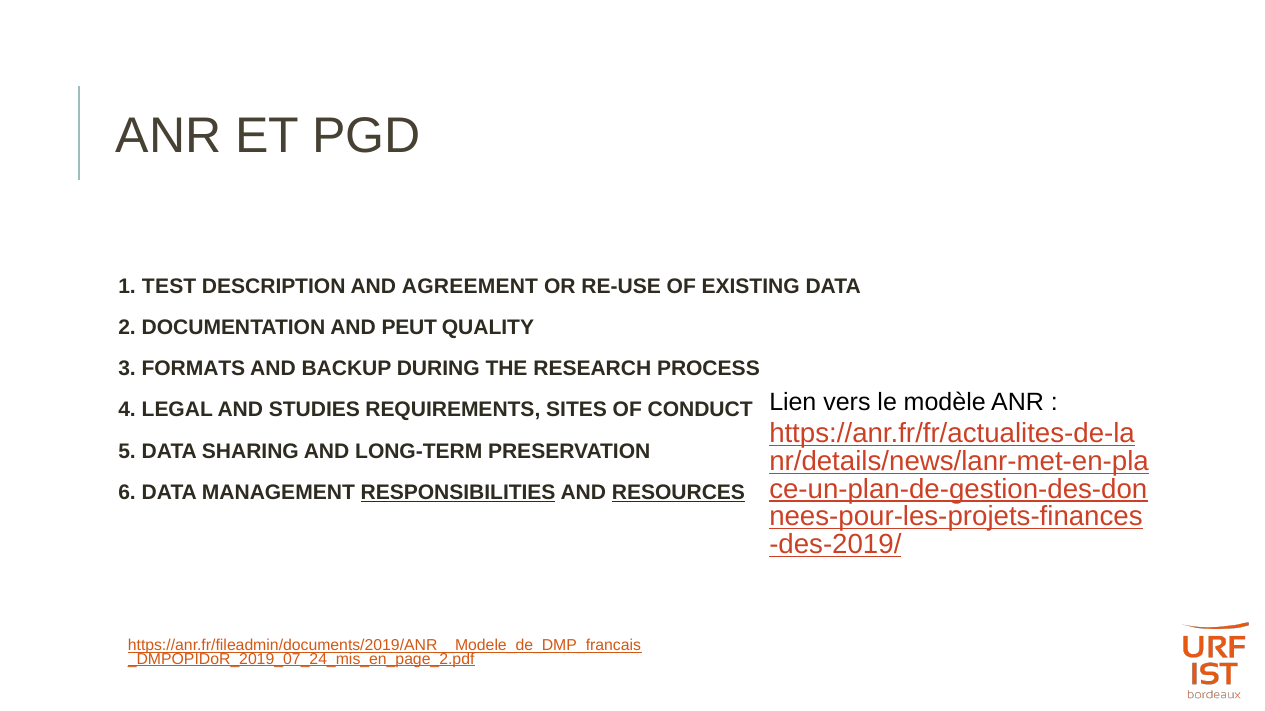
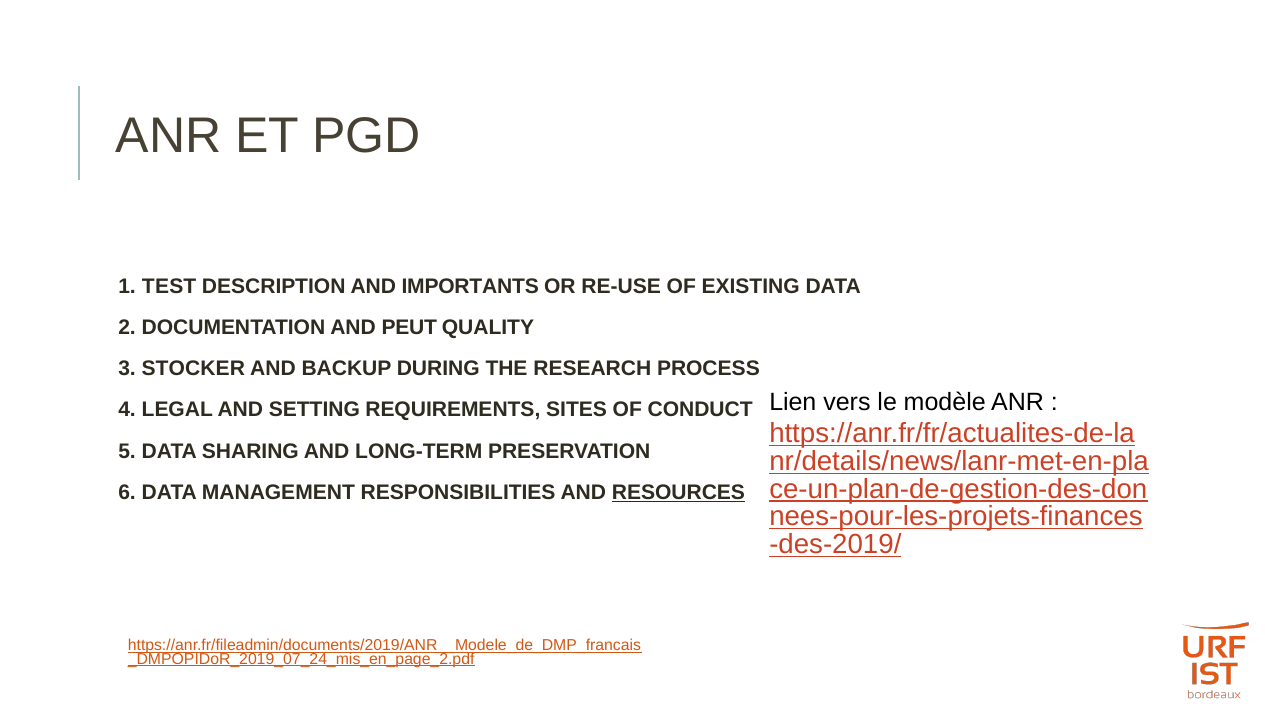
AGREEMENT: AGREEMENT -> IMPORTANTS (470, 287)
FORMATS: FORMATS -> STOCKER (193, 369)
STUDIES: STUDIES -> SETTING (314, 410)
RESPONSIBILITIES underline: present -> none (458, 493)
